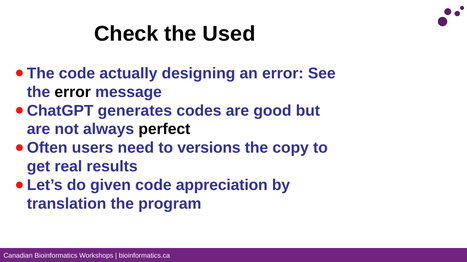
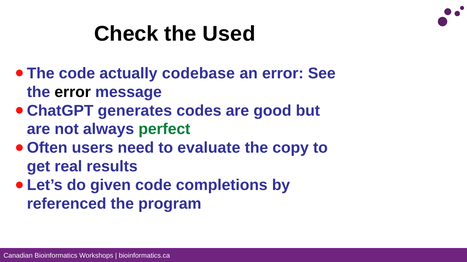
designing: designing -> codebase (198, 73)
perfect colour: black -> green (164, 130)
versions: versions -> evaluate (209, 148)
appreciation: appreciation -> completions (222, 186)
translation: translation -> referenced (67, 204)
